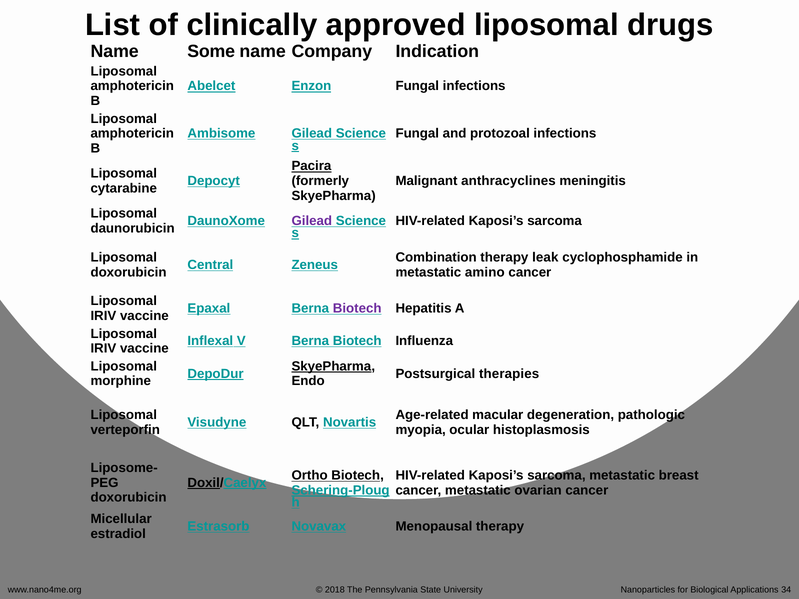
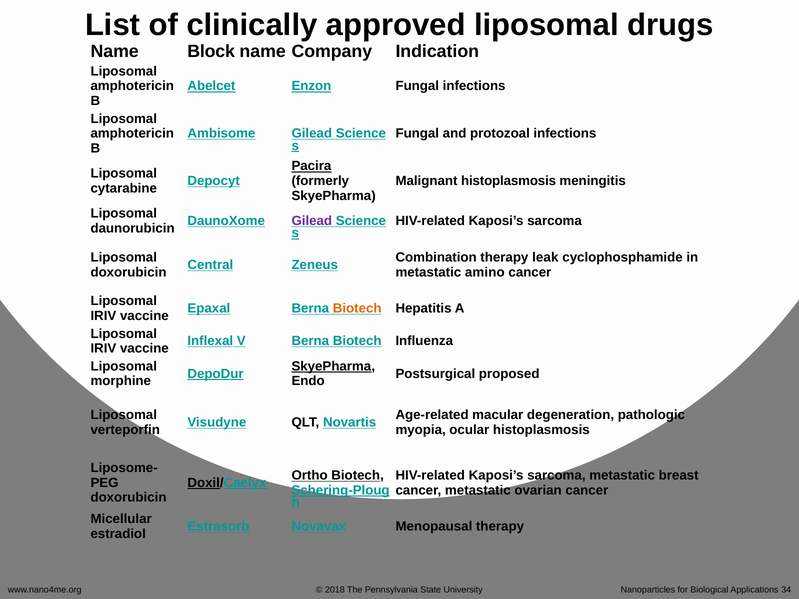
Some: Some -> Block (211, 51)
Malignant anthracyclines: anthracyclines -> histoplasmosis (509, 181)
Biotech colour: purple -> orange (357, 309)
therapies: therapies -> proposed (509, 374)
